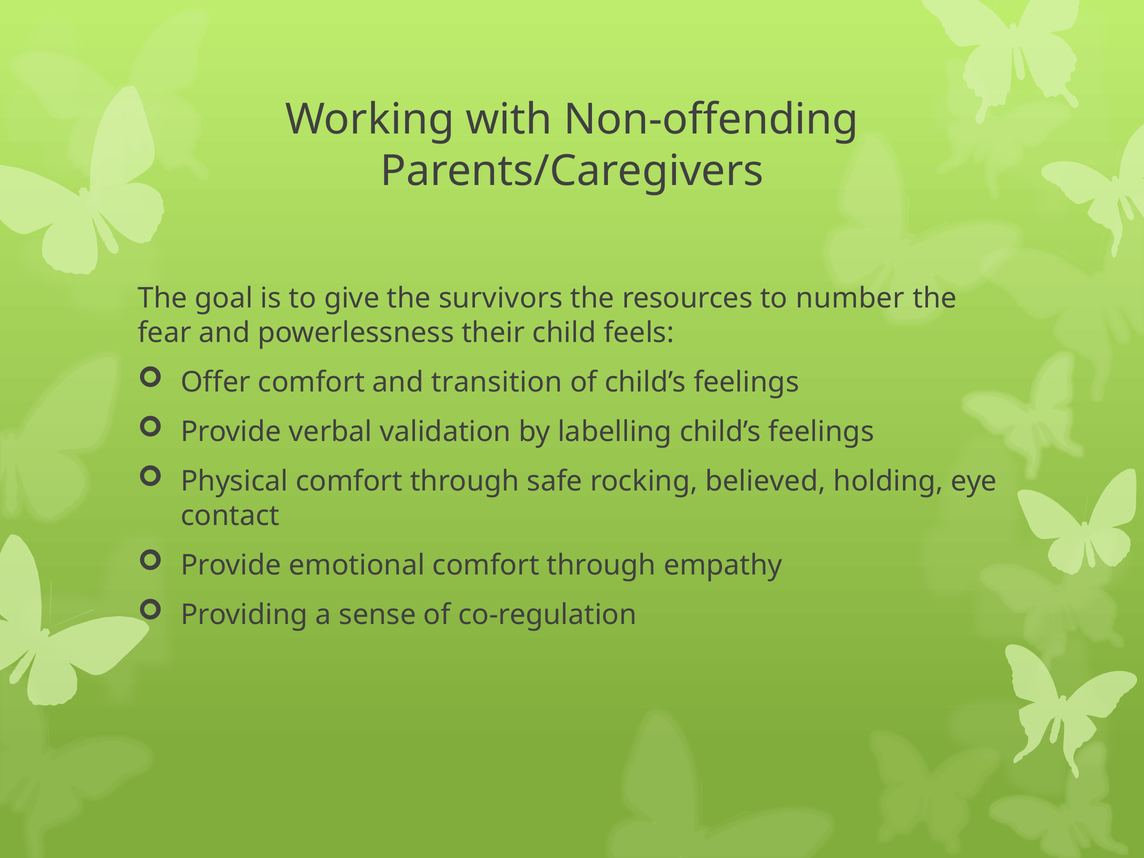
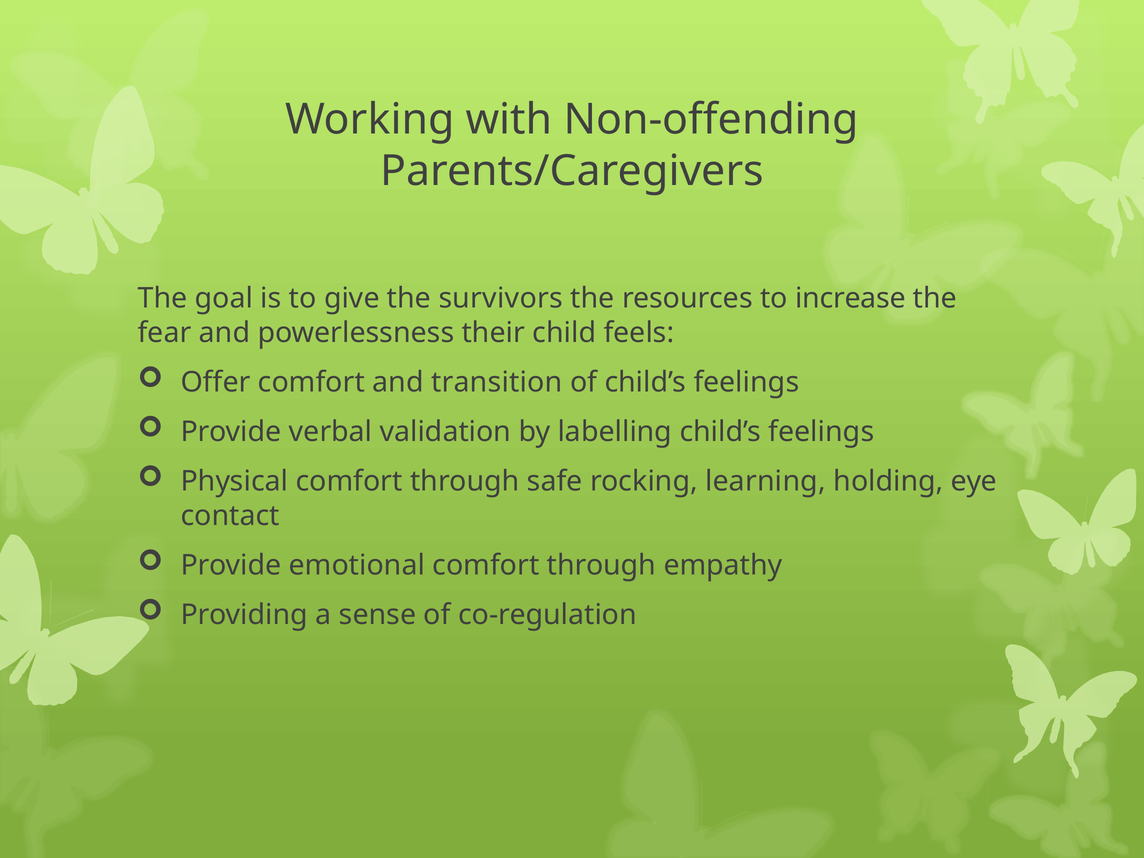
number: number -> increase (850, 298)
believed: believed -> learning (765, 481)
